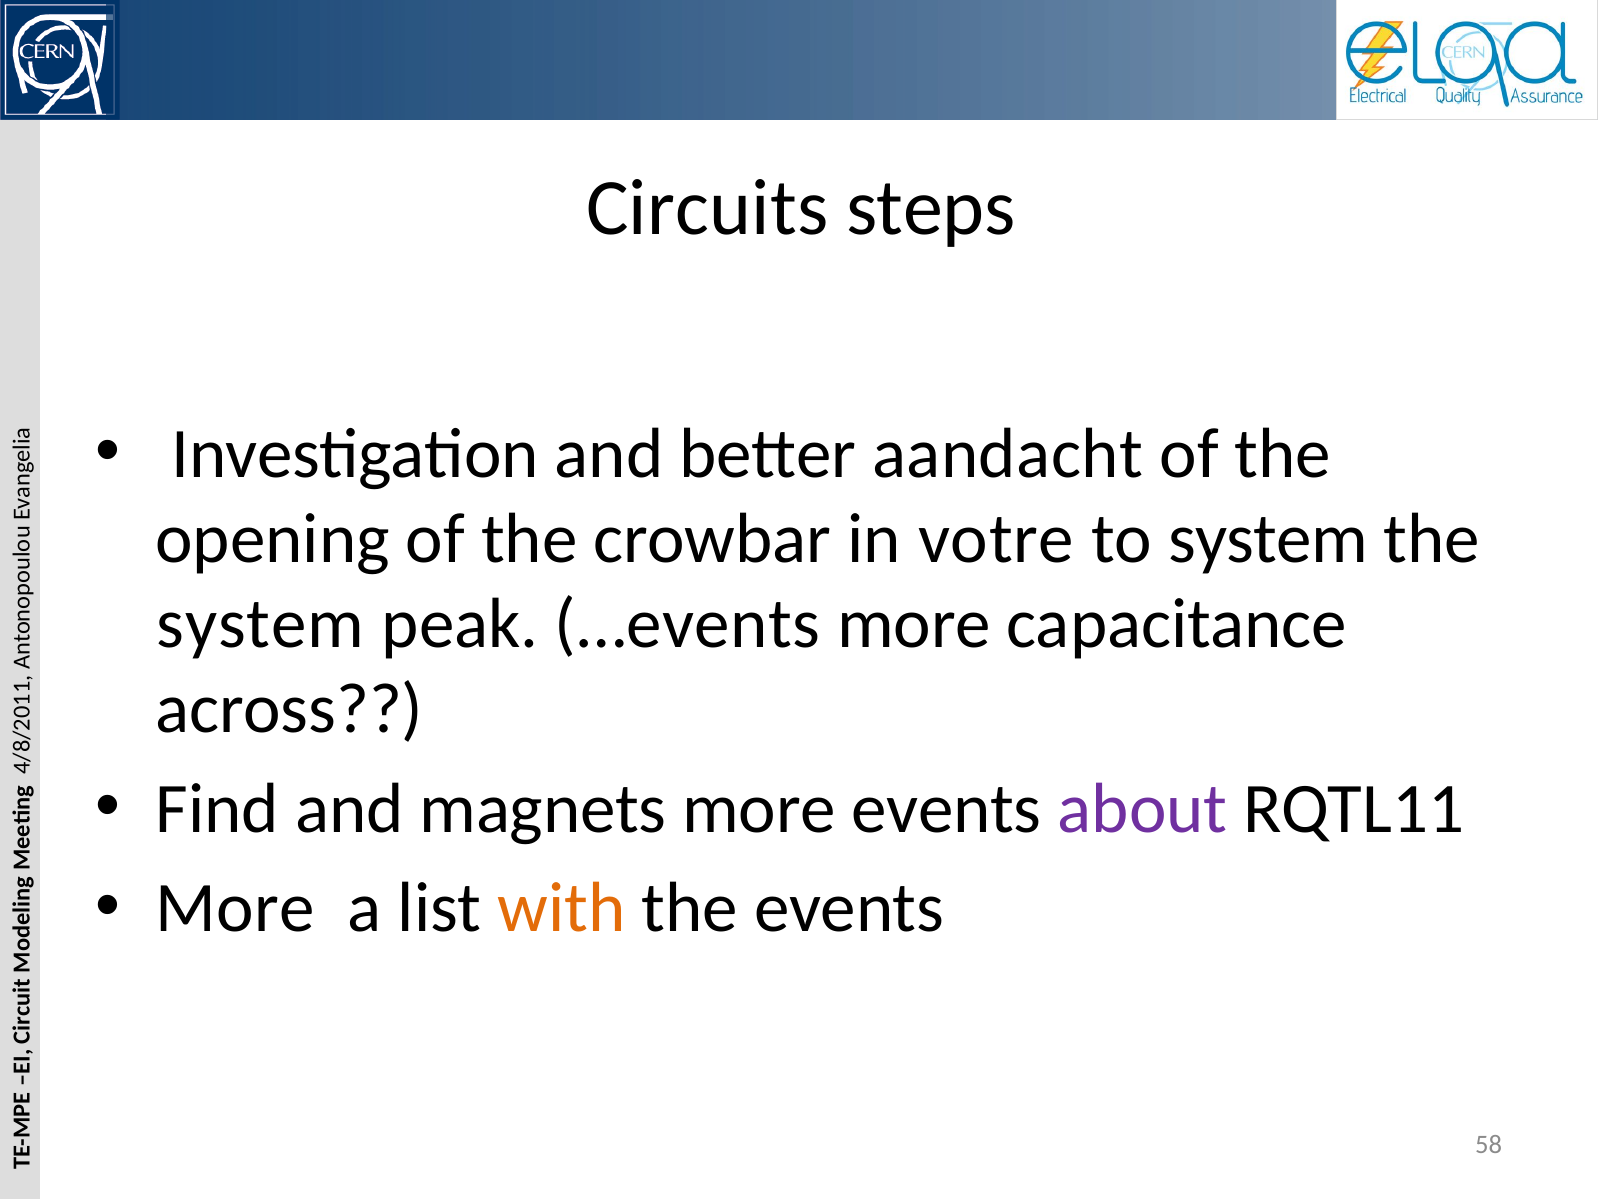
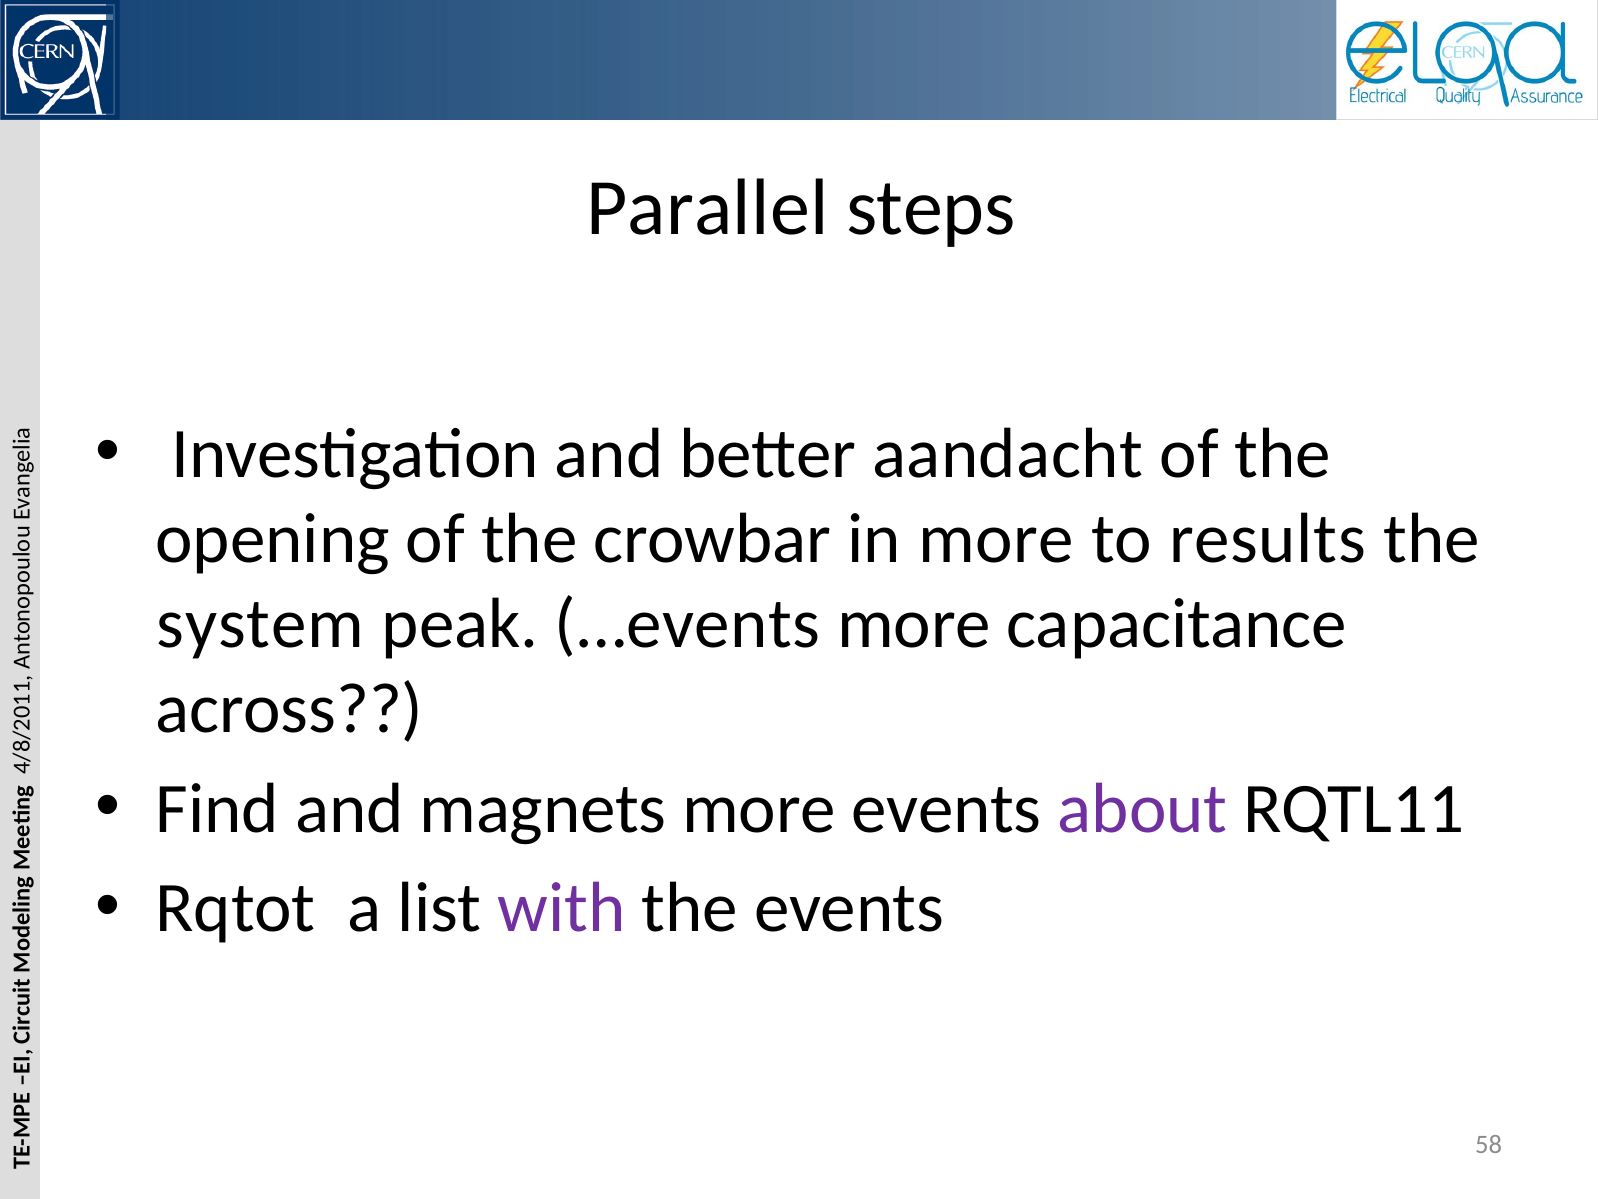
Circuits: Circuits -> Parallel (707, 208)
in votre: votre -> more (996, 539)
to system: system -> results (1268, 539)
More: More -> Rqtot (236, 908)
with colour: orange -> purple (561, 908)
